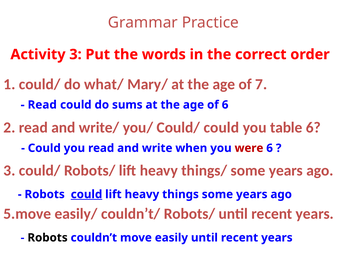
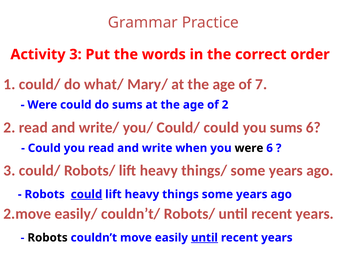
Read: Read -> Were (42, 105)
of 6: 6 -> 2 (225, 105)
you table: table -> sums (286, 128)
were colour: red -> black (249, 148)
5.move: 5.move -> 2.move (27, 214)
until underline: none -> present (204, 238)
